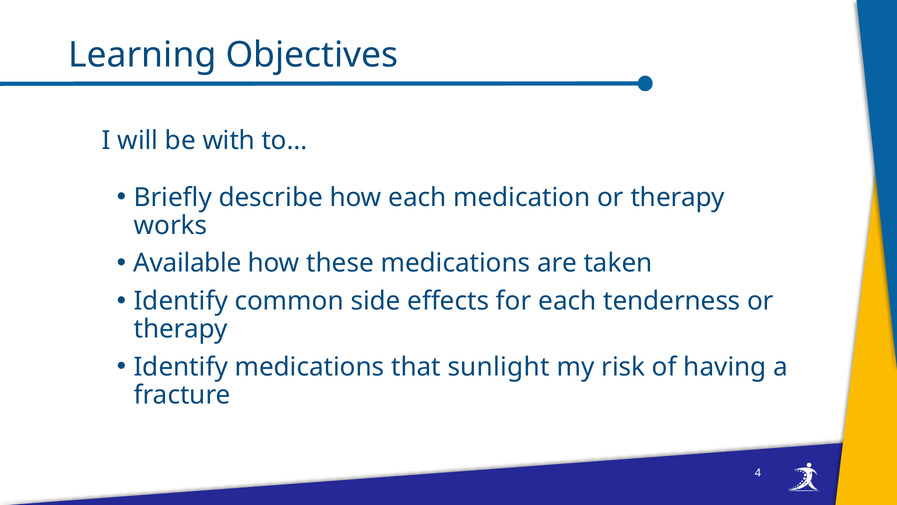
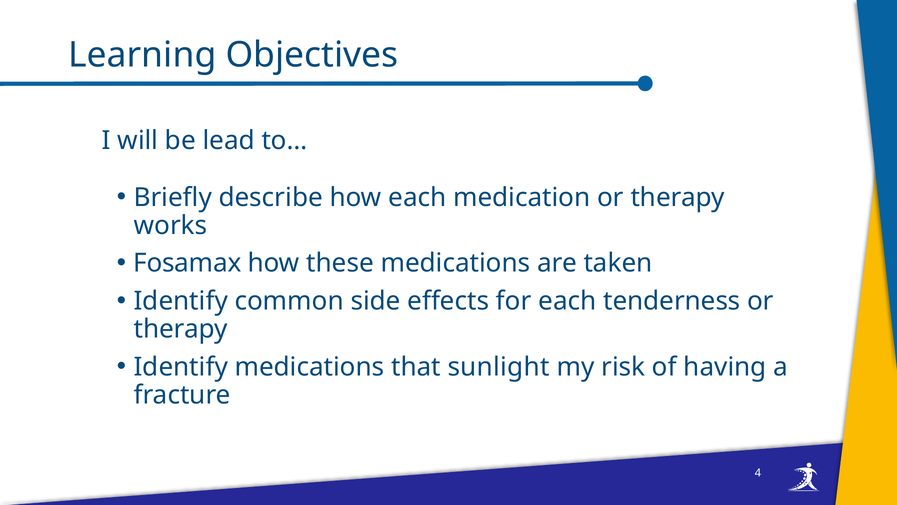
with: with -> lead (229, 141)
Available: Available -> Fosamax (187, 263)
